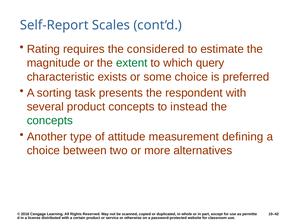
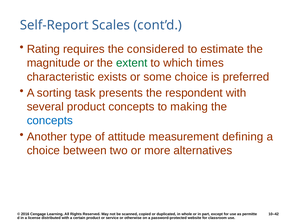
query: query -> times (210, 63)
instead: instead -> making (189, 107)
concepts colour: green -> blue (50, 121)
